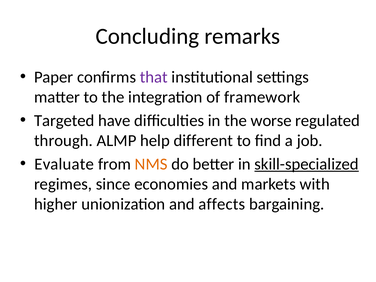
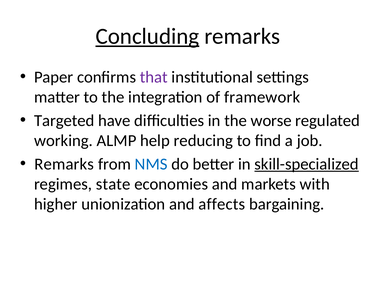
Concluding underline: none -> present (147, 36)
through: through -> working (64, 141)
different: different -> reducing (203, 141)
Evaluate: Evaluate -> Remarks (64, 164)
NMS colour: orange -> blue (151, 164)
since: since -> state (113, 184)
